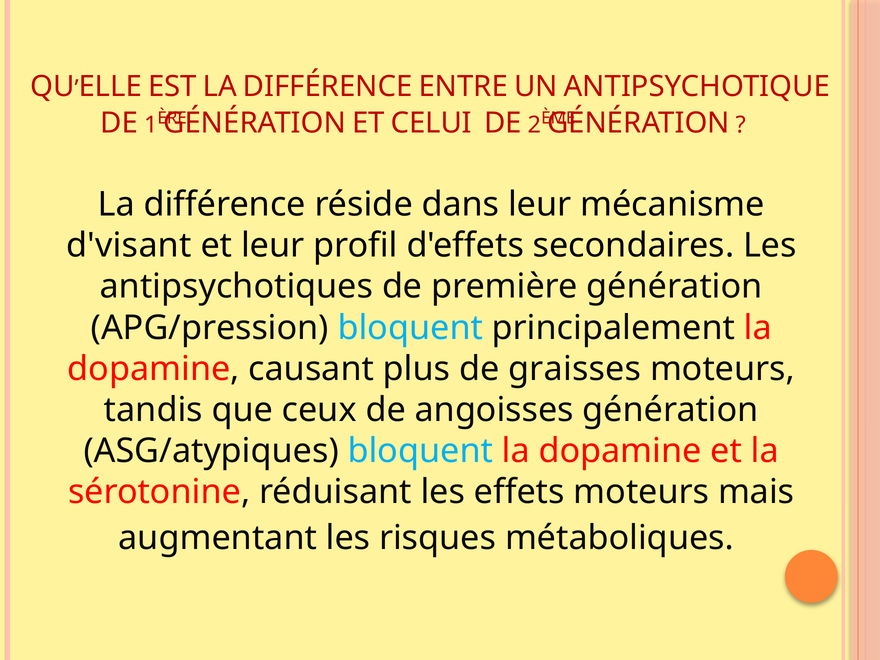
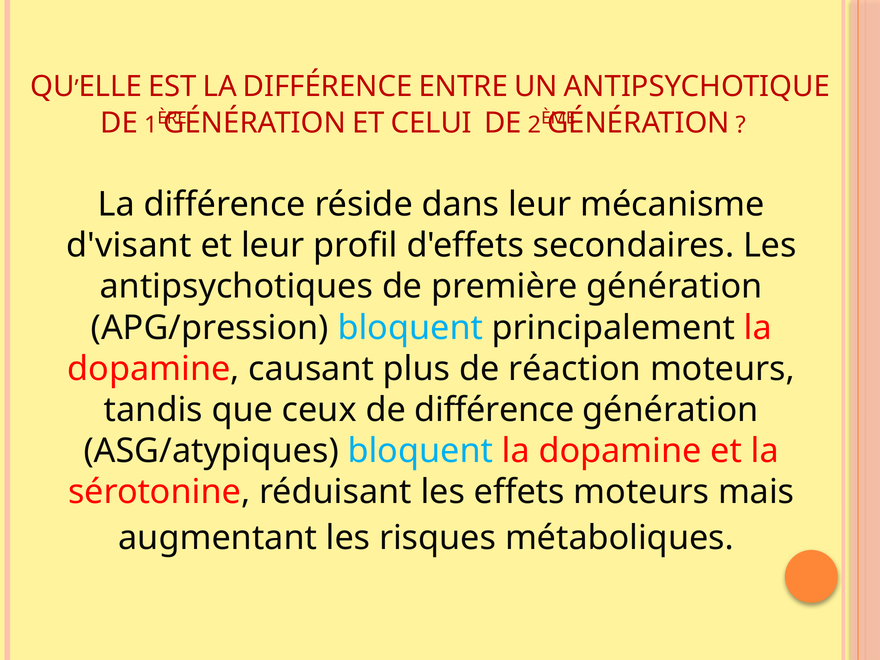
graisses: graisses -> réaction (575, 369)
de angoisses: angoisses -> différence (494, 410)
